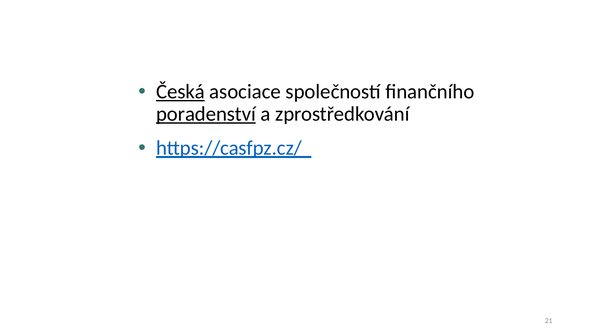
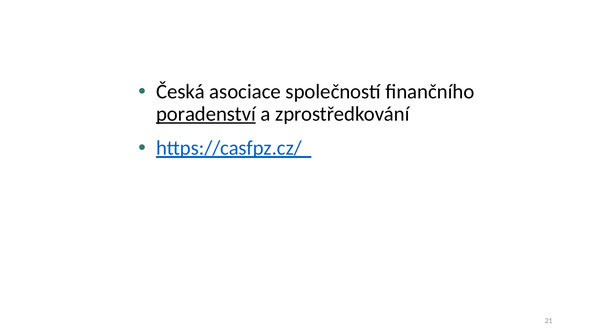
Česká underline: present -> none (180, 92)
